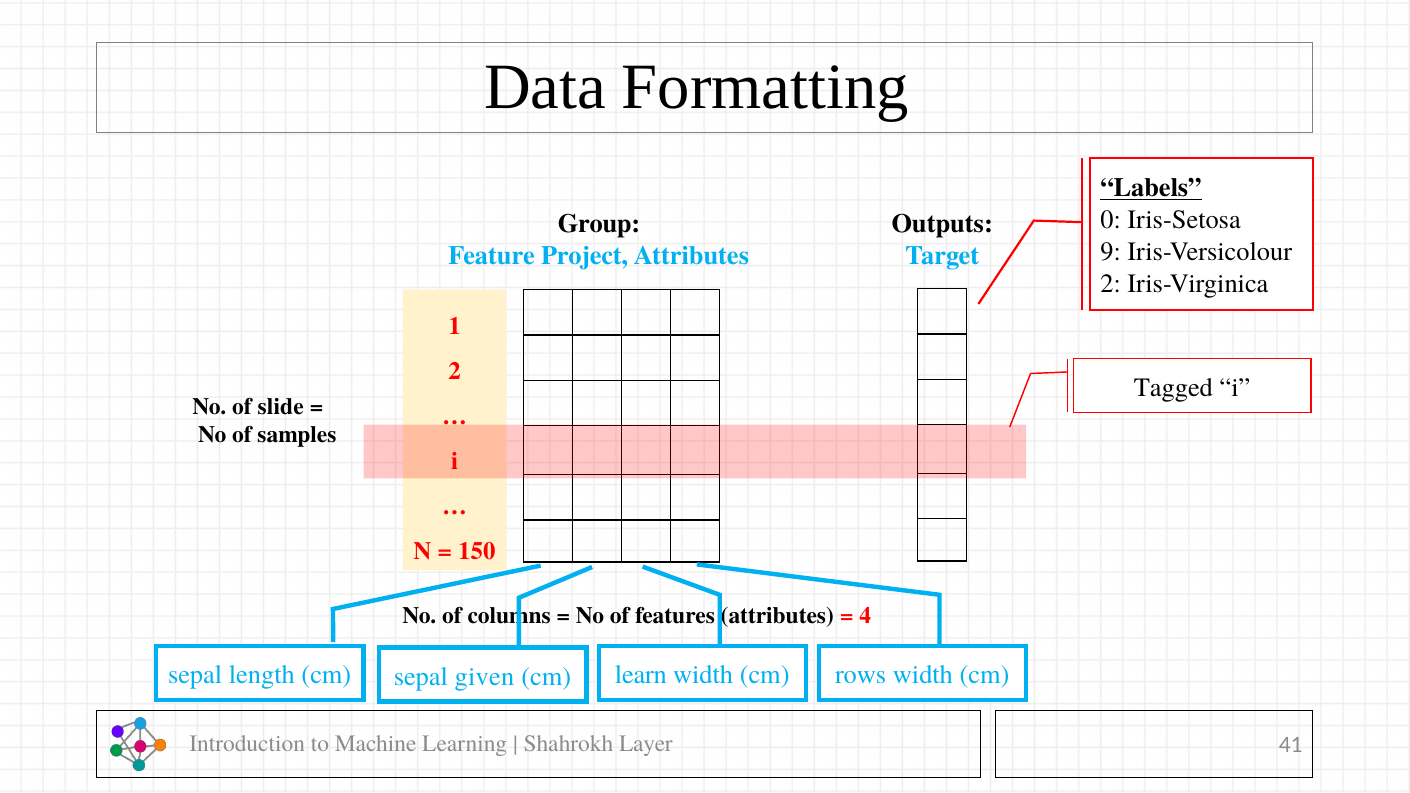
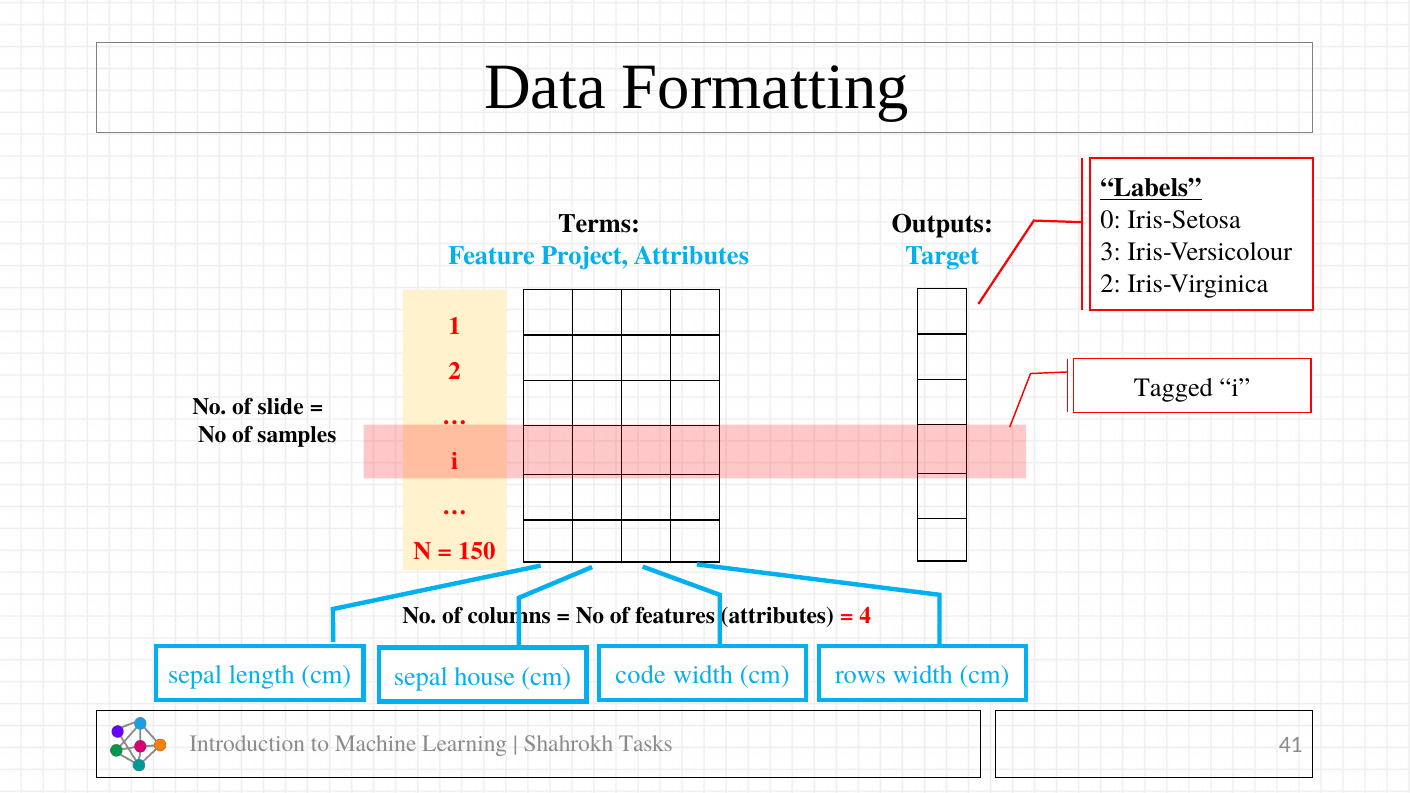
Group: Group -> Terms (599, 224)
9: 9 -> 3 (1111, 252)
given: given -> house (485, 676)
learn: learn -> code (641, 675)
Layer: Layer -> Tasks (646, 744)
